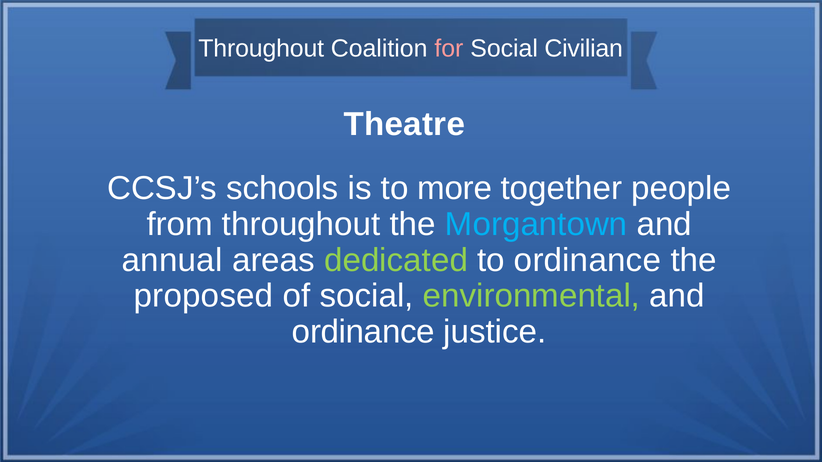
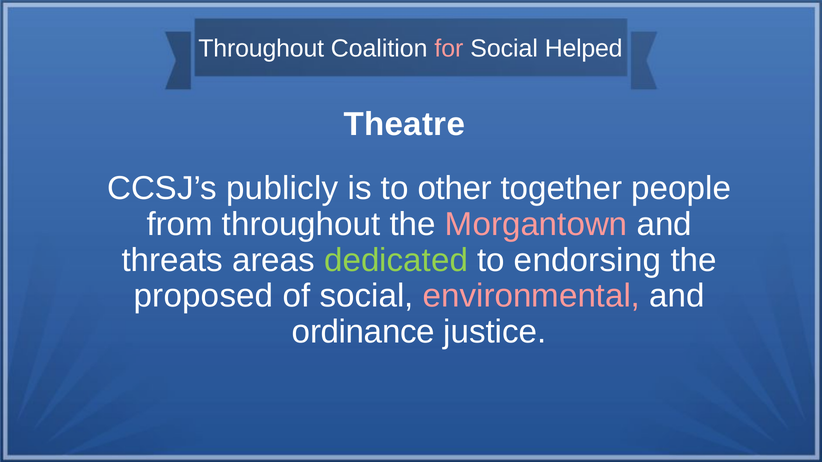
Civilian: Civilian -> Helped (584, 48)
schools: schools -> publicly (282, 189)
more: more -> other (455, 189)
Morgantown colour: light blue -> pink (536, 225)
annual: annual -> threats (172, 260)
to ordinance: ordinance -> endorsing (588, 260)
environmental colour: light green -> pink (531, 296)
